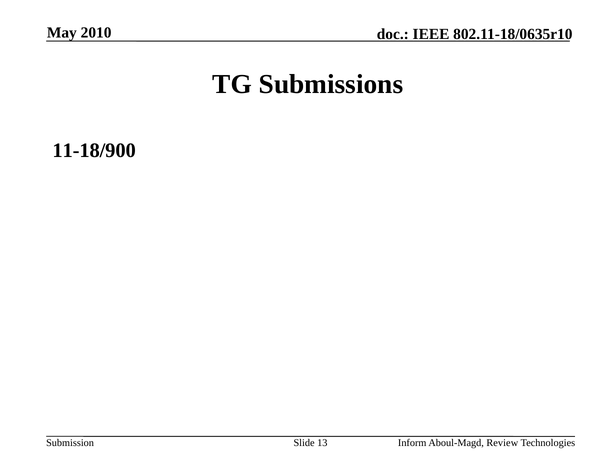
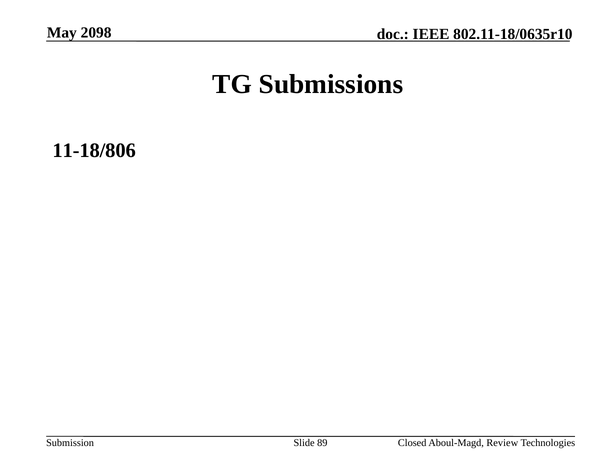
2010: 2010 -> 2098 (96, 33)
11-18/900: 11-18/900 -> 11-18/806 (94, 150)
13: 13 -> 89 (322, 443)
Inform: Inform -> Closed (412, 443)
